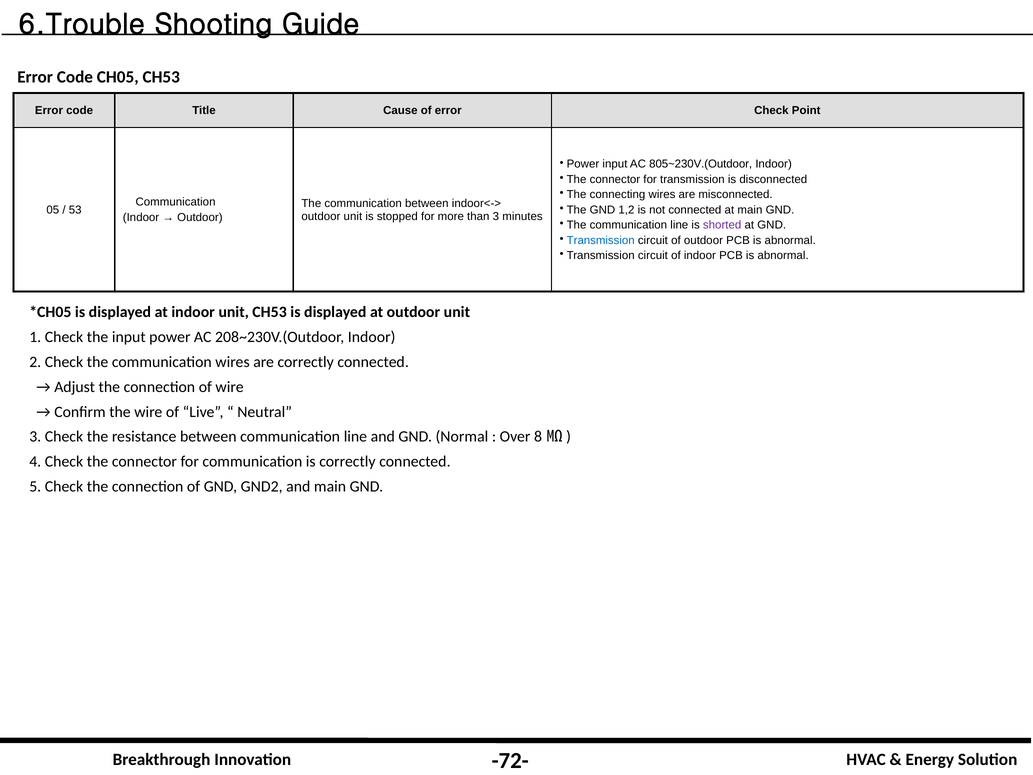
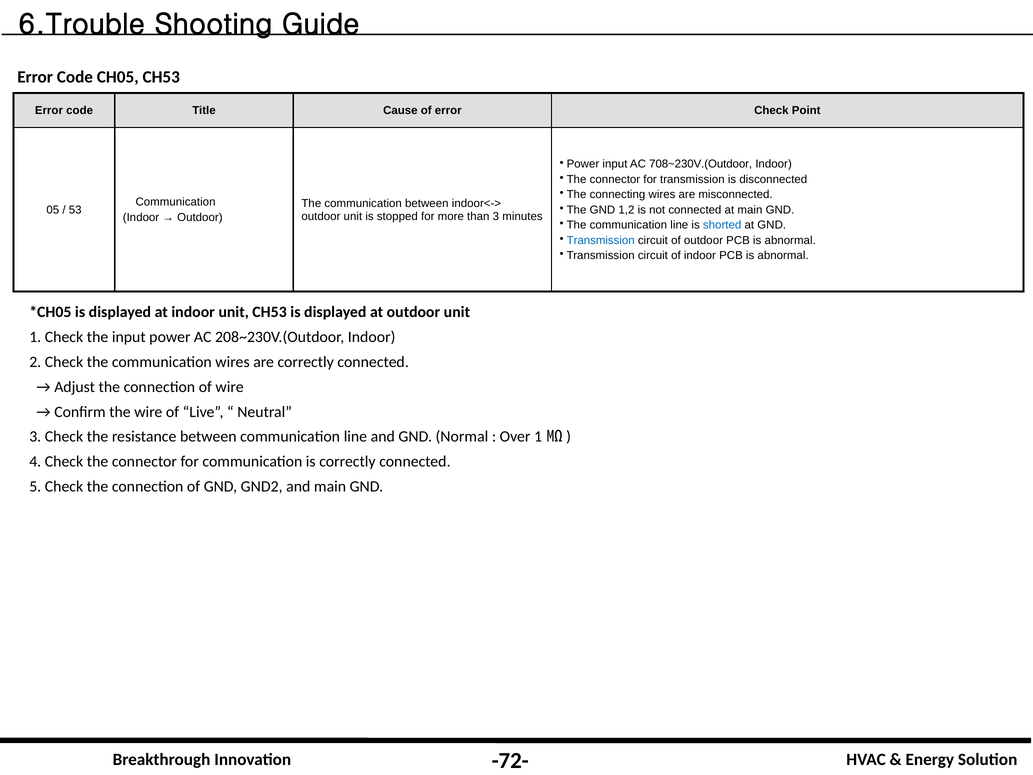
805~230V.(Outdoor: 805~230V.(Outdoor -> 708~230V.(Outdoor (701, 164)
shorted colour: purple -> blue (722, 225)
Over 8: 8 -> 1 (538, 437)
